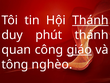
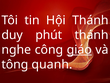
Thánh underline: present -> none (90, 20)
quan: quan -> nghe (16, 49)
nghèo: nghèo -> quanh (52, 64)
